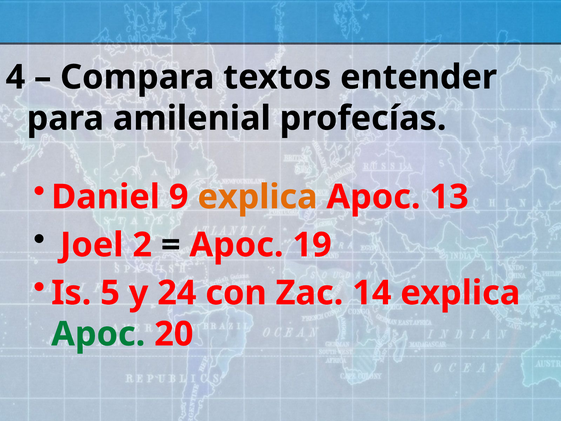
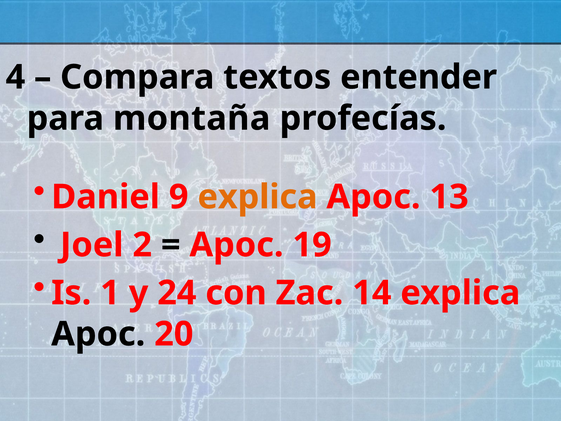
amilenial: amilenial -> montaña (192, 118)
5: 5 -> 1 (110, 293)
Apoc colour: green -> black (98, 334)
